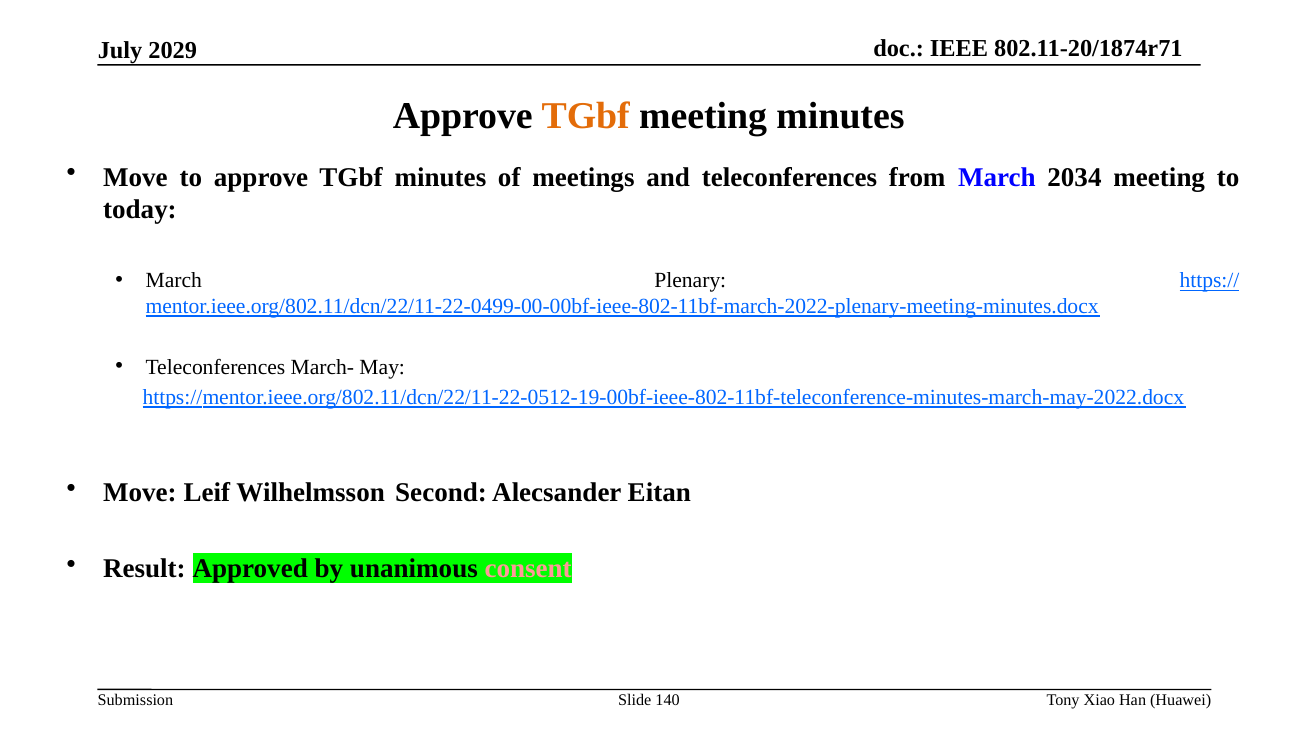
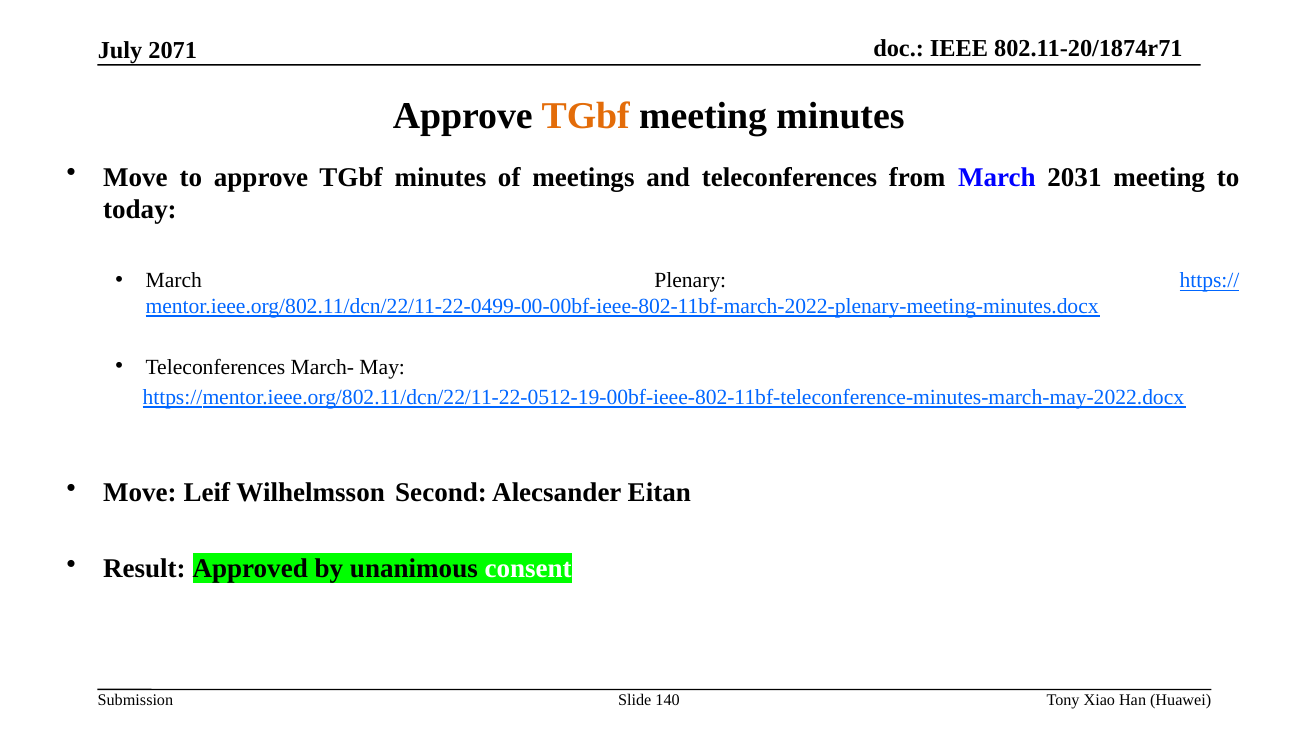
2029: 2029 -> 2071 (173, 50)
2034: 2034 -> 2031 (1074, 177)
consent colour: pink -> white (528, 569)
